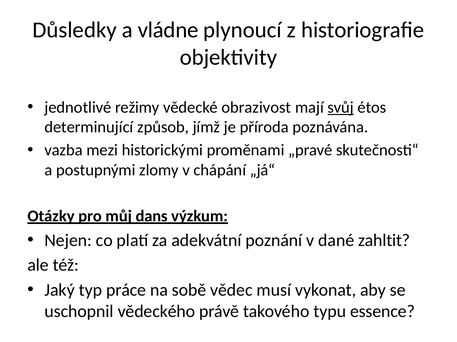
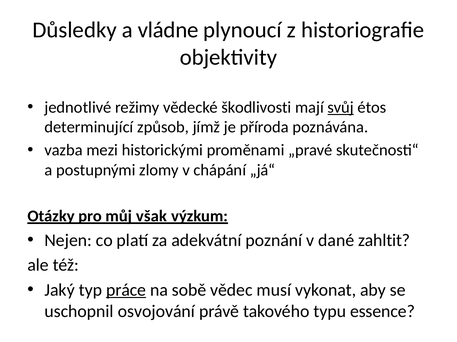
obrazivost: obrazivost -> škodlivosti (256, 108)
dans: dans -> však (151, 217)
práce underline: none -> present (126, 291)
vědeckého: vědeckého -> osvojování (156, 312)
